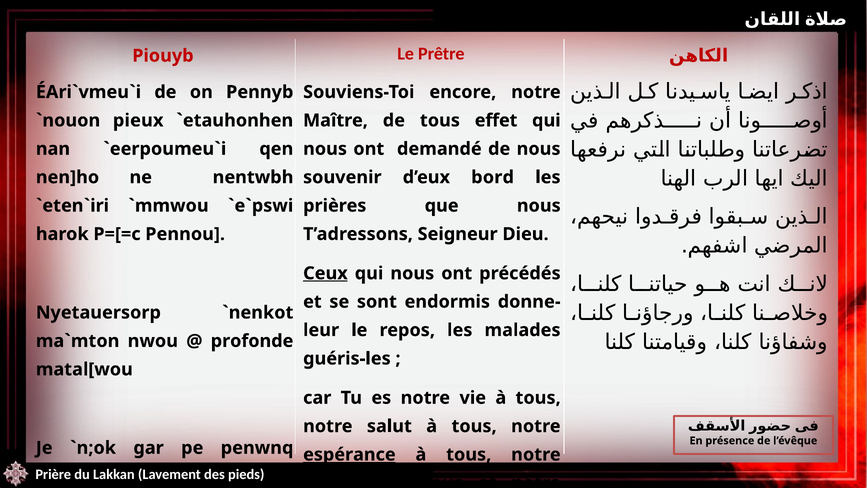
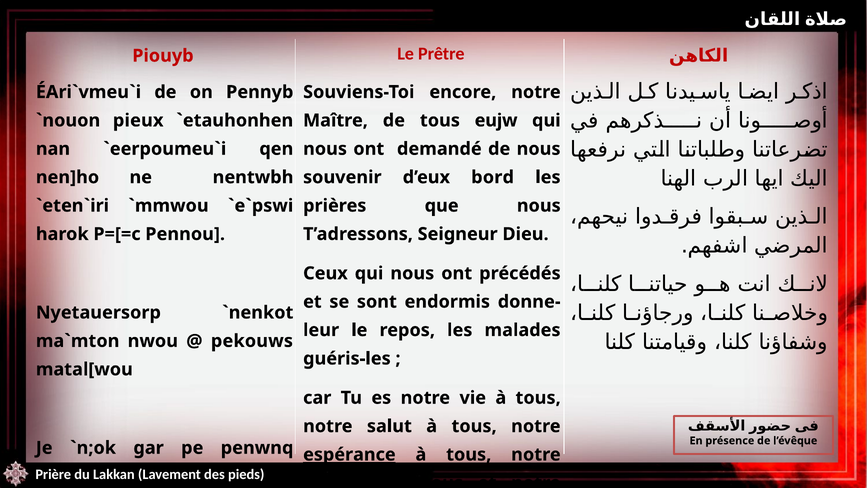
effet: effet -> eujw (496, 120)
Ceux underline: present -> none (325, 273)
profonde: profonde -> pekouws (252, 341)
